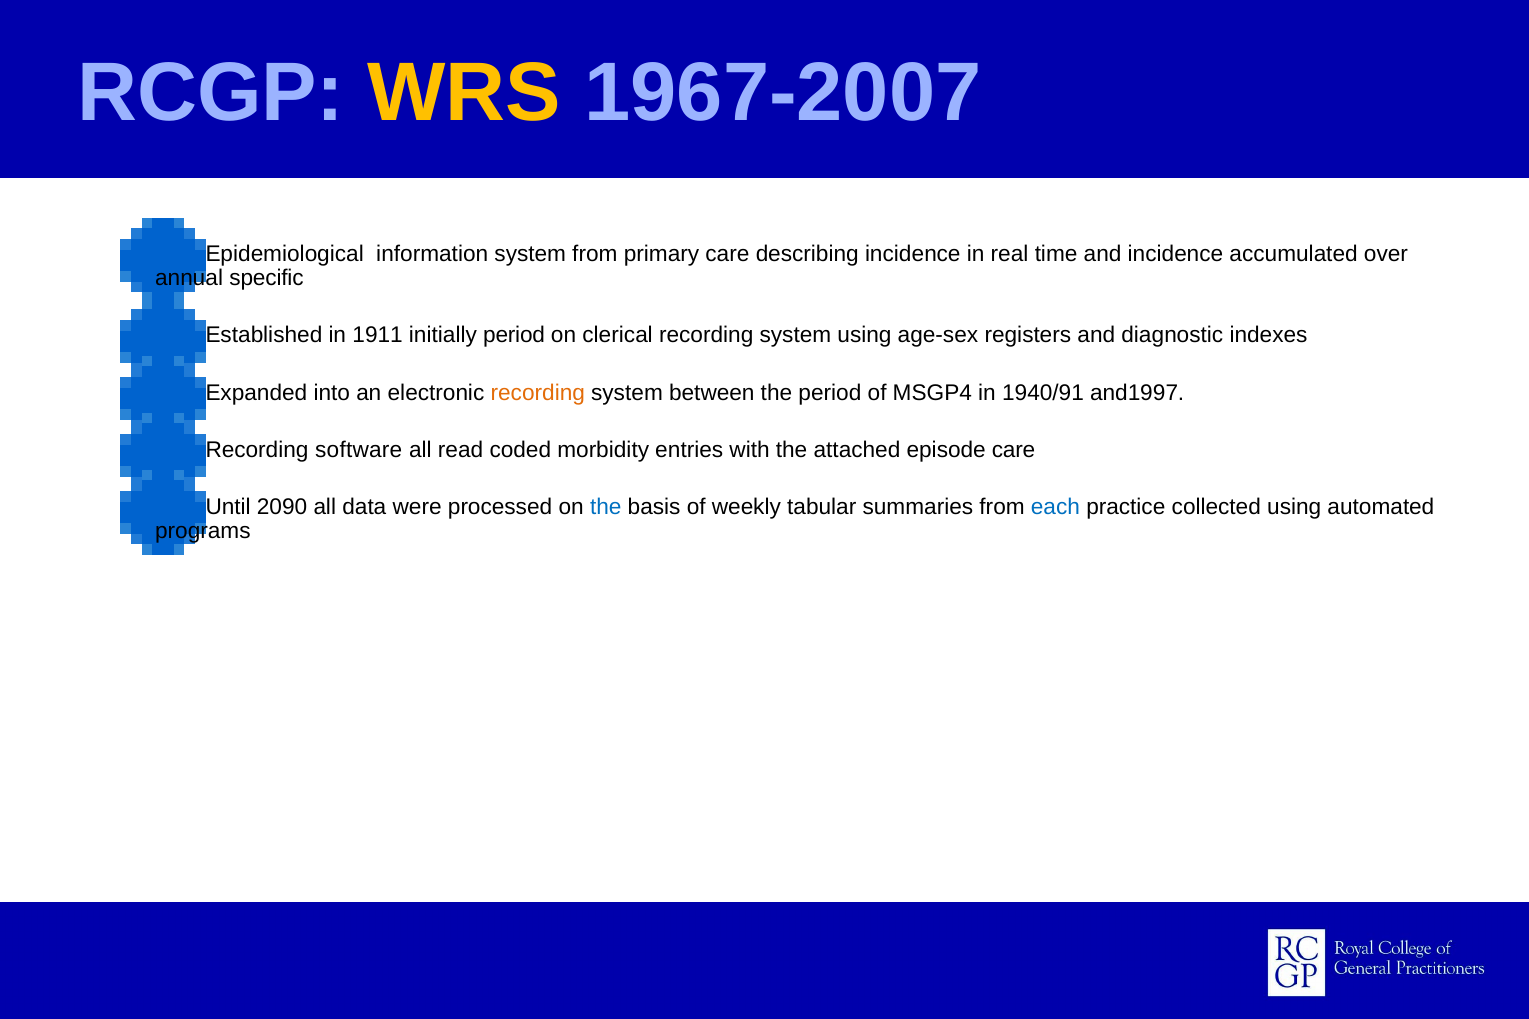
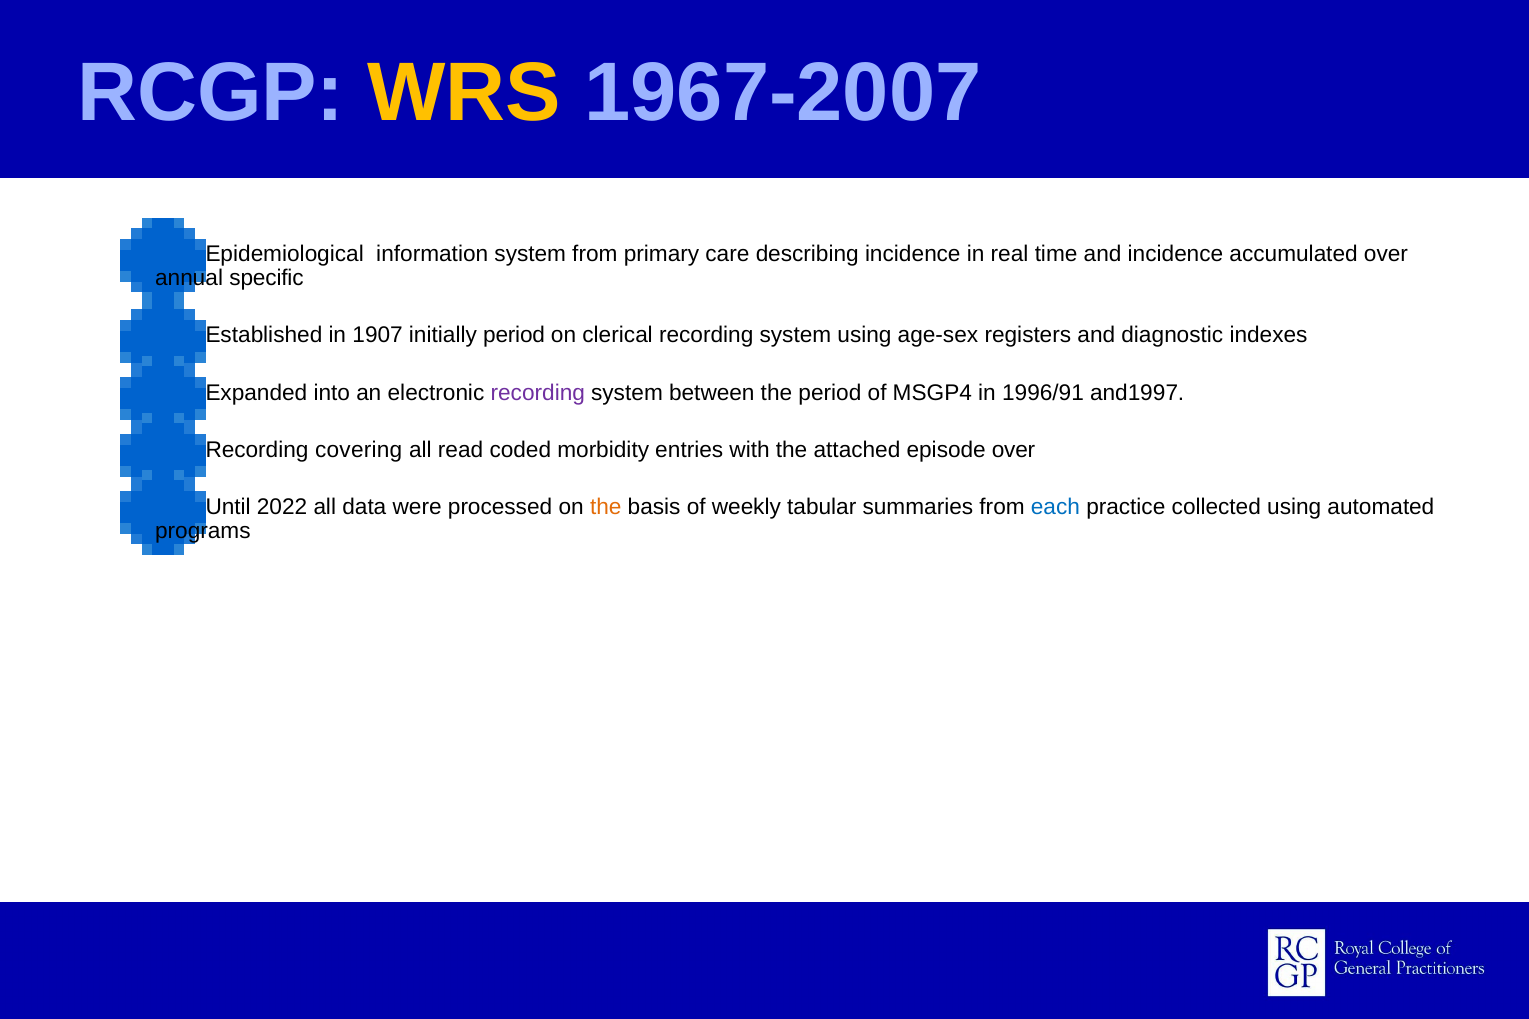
1911: 1911 -> 1907 (378, 336)
recording colour: orange -> purple (538, 393)
1940/91: 1940/91 -> 1996/91 (1043, 393)
software: software -> covering (359, 450)
episode care: care -> over (1014, 450)
2090: 2090 -> 2022 (282, 507)
the colour: blue -> orange (606, 507)
